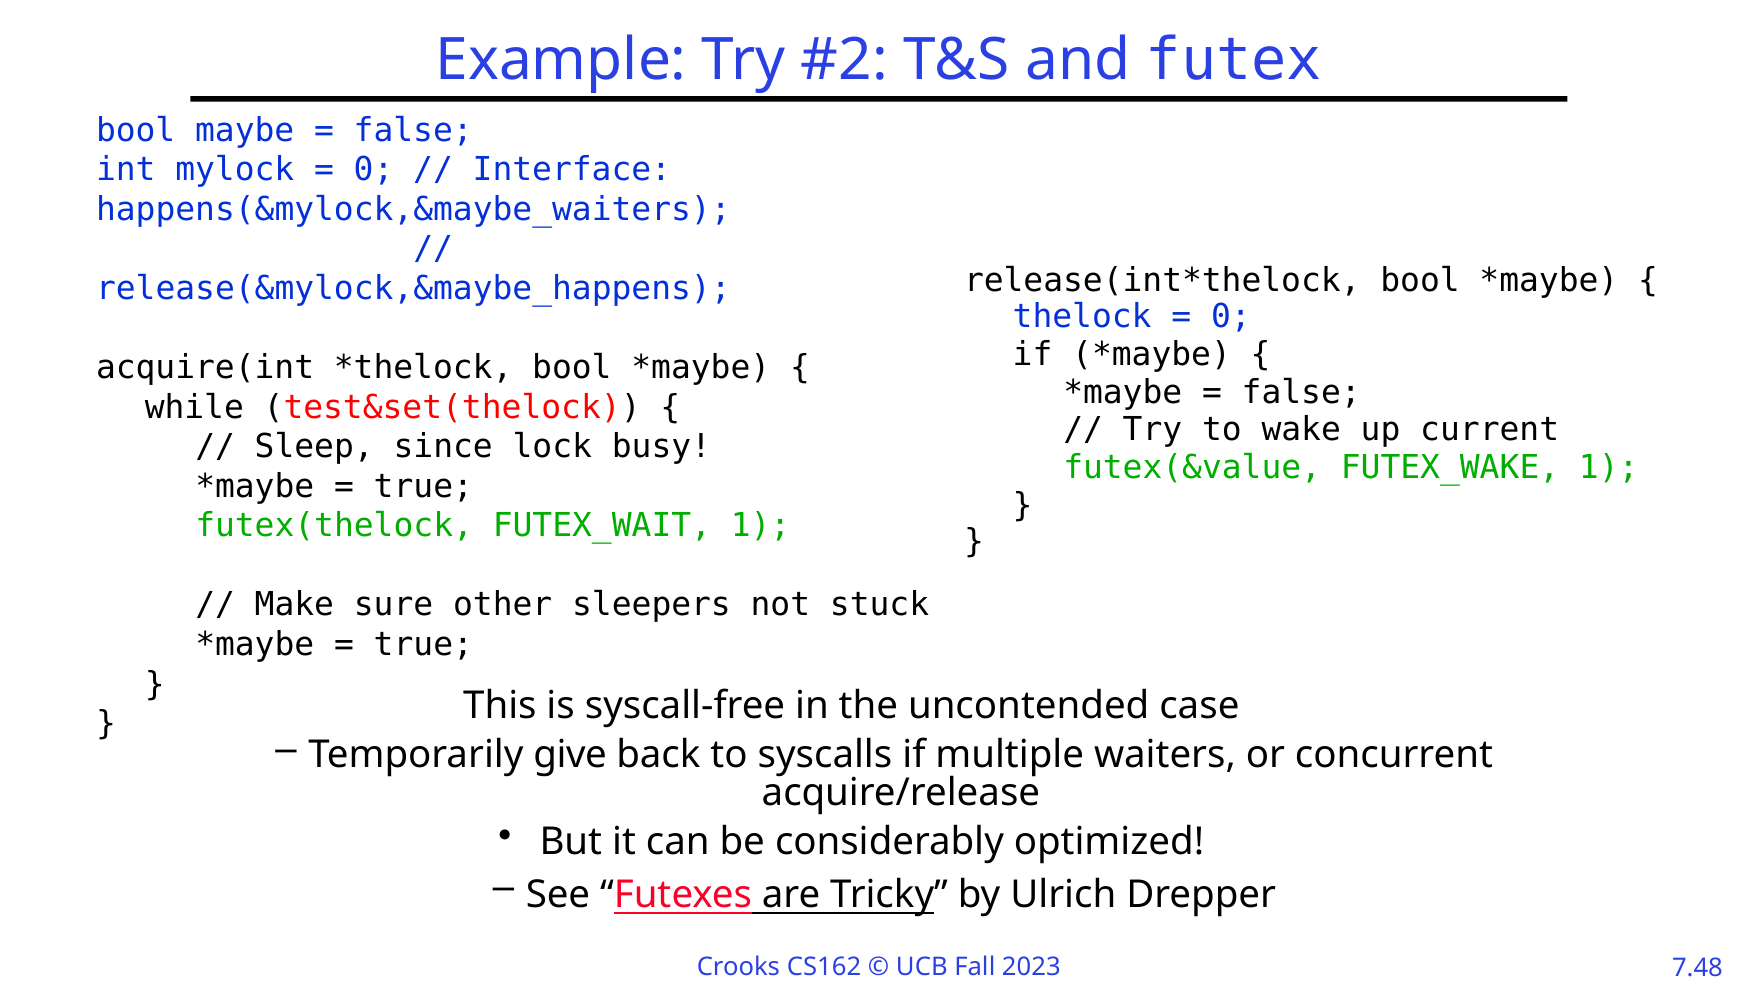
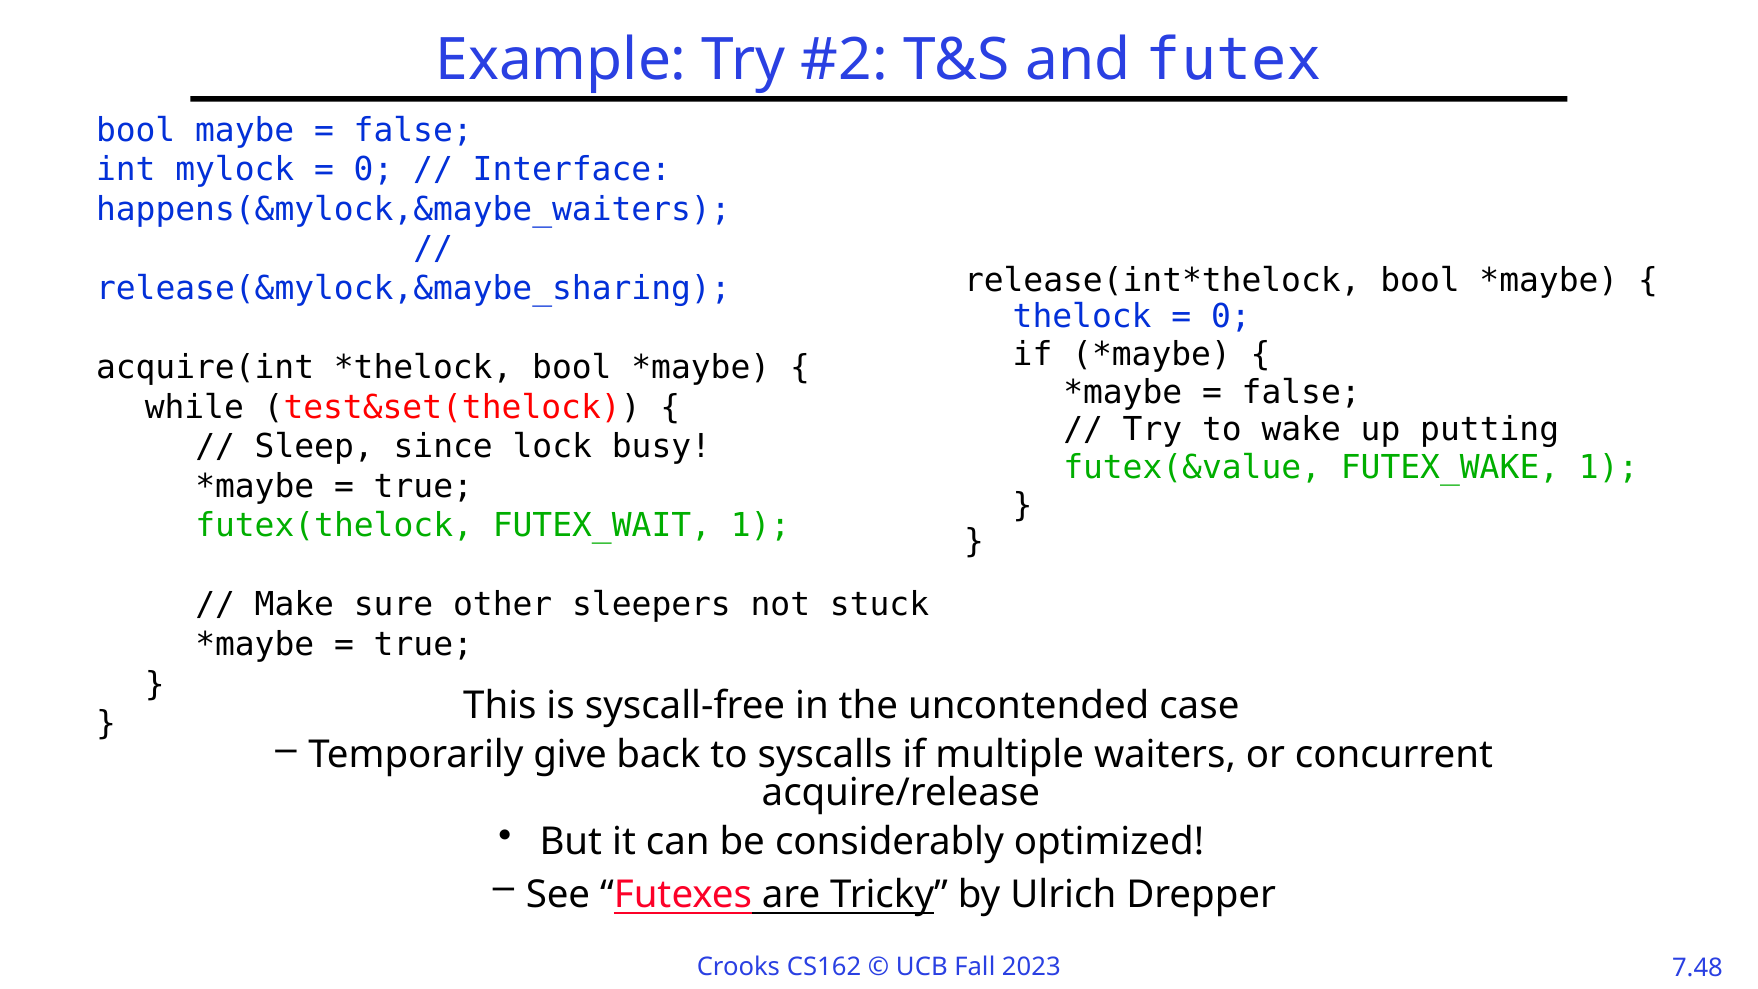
release(&mylock,&maybe_happens: release(&mylock,&maybe_happens -> release(&mylock,&maybe_sharing (413, 289)
current: current -> putting (1490, 430)
